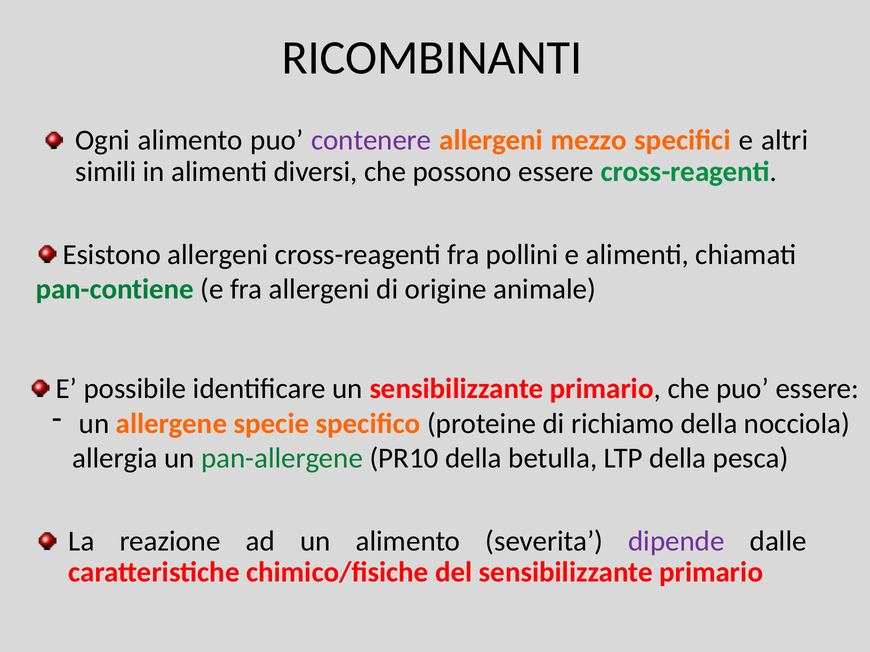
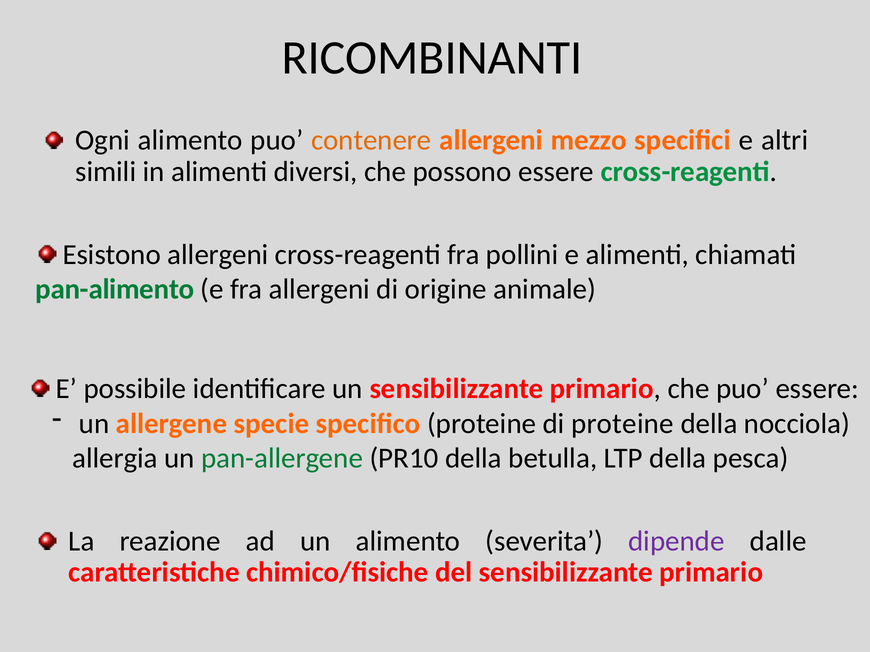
contenere colour: purple -> orange (371, 140)
pan-contiene: pan-contiene -> pan-alimento (115, 290)
di richiamo: richiamo -> proteine (622, 424)
